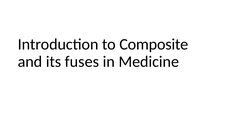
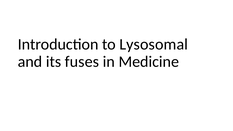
Composite: Composite -> Lysosomal (154, 44)
